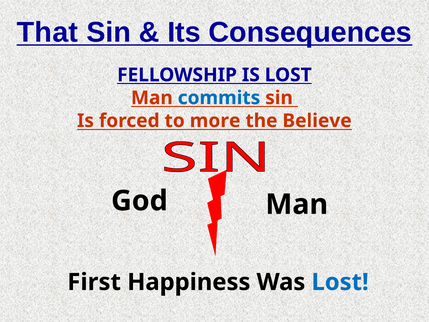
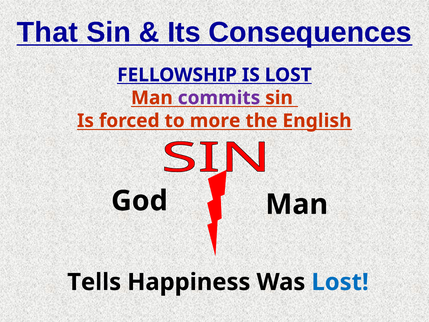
commits colour: blue -> purple (219, 98)
Believe: Believe -> English (317, 121)
First: First -> Tells (94, 282)
